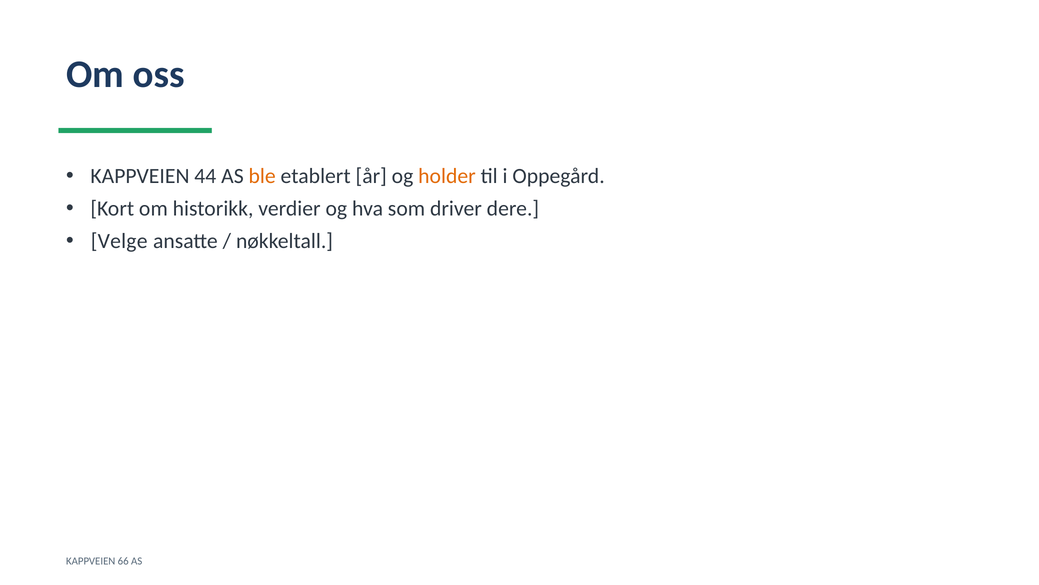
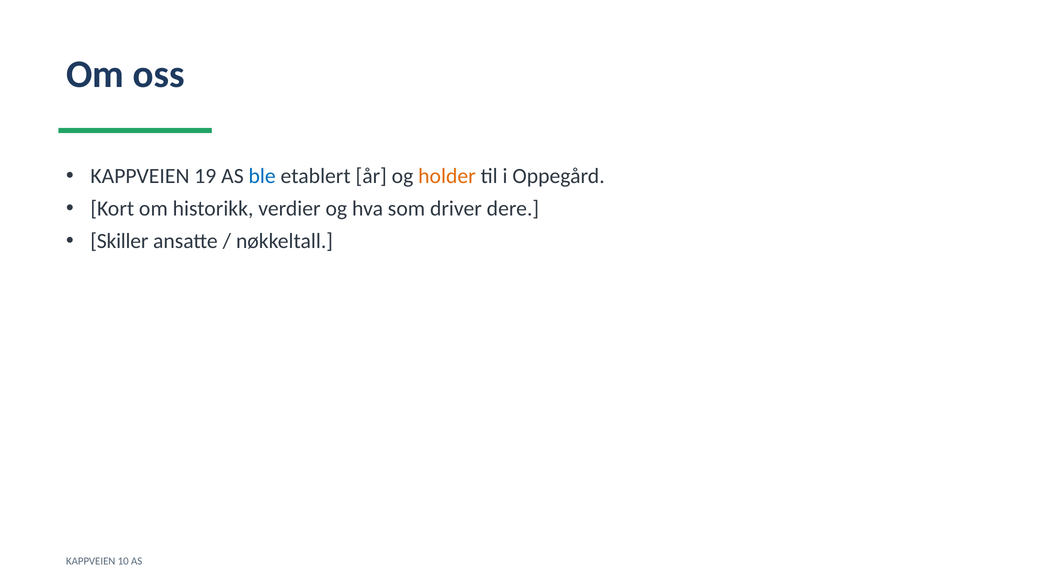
44: 44 -> 19 (205, 176)
ble colour: orange -> blue (262, 176)
Velge: Velge -> Skiller (119, 241)
66: 66 -> 10 (123, 561)
